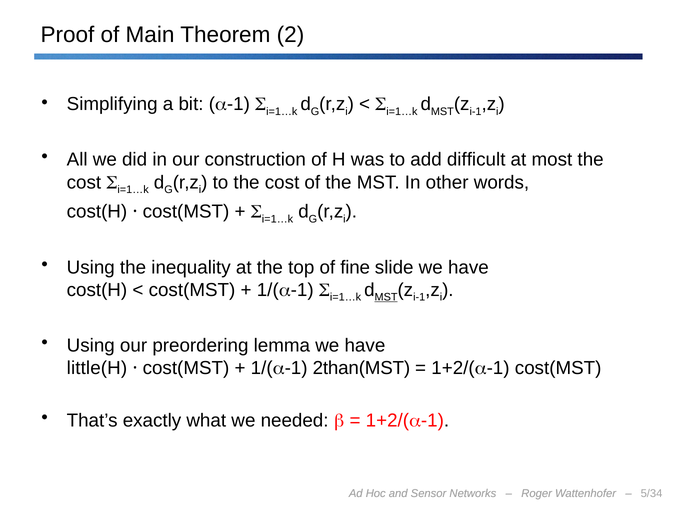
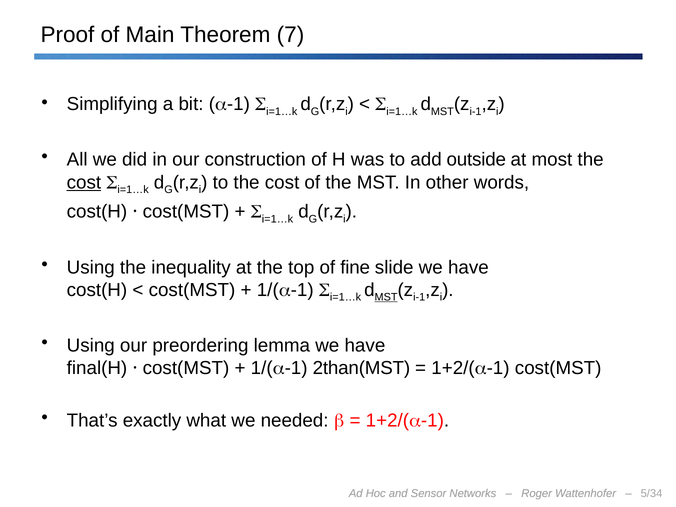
2: 2 -> 7 (290, 35)
difficult: difficult -> outside (476, 160)
cost underline: none -> present (84, 182)
little(H: little(H -> final(H (97, 368)
